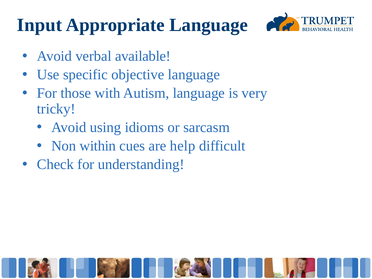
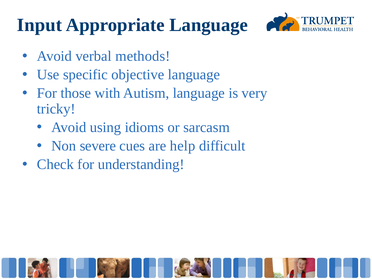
available: available -> methods (143, 56)
within: within -> severe (98, 146)
